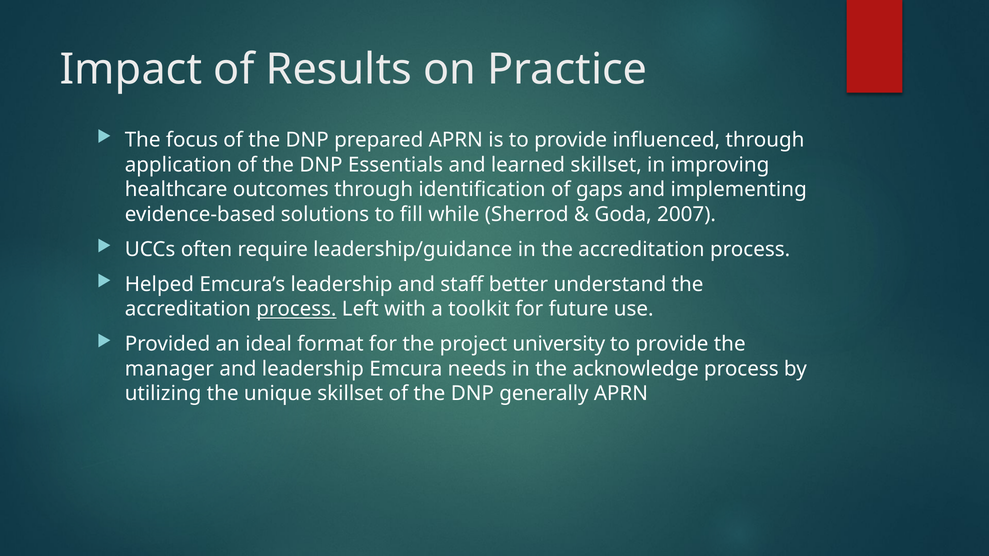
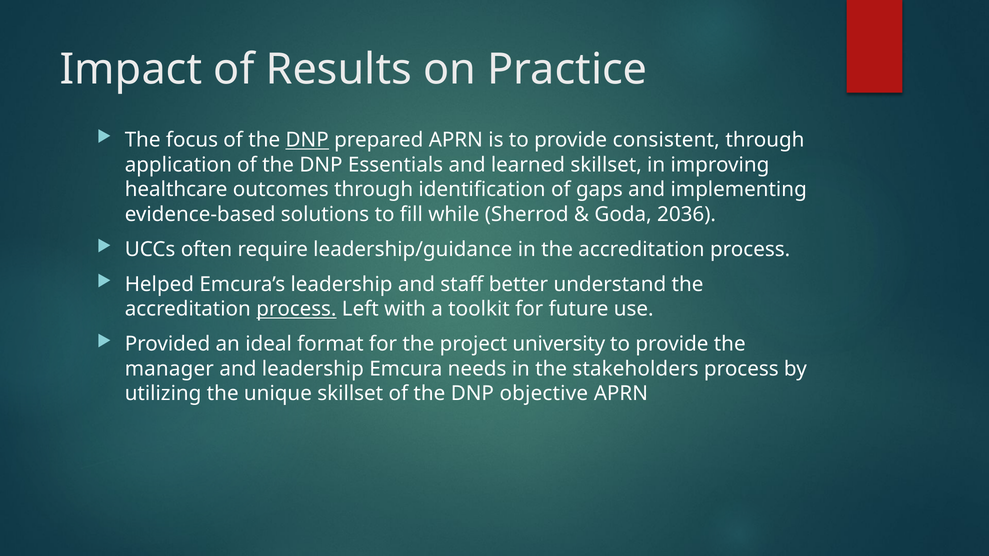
DNP underline: none -> present (307, 140)
influenced: influenced -> consistent (666, 140)
2007: 2007 -> 2036 (687, 214)
acknowledge: acknowledge -> stakeholders (635, 369)
generally: generally -> objective (544, 394)
